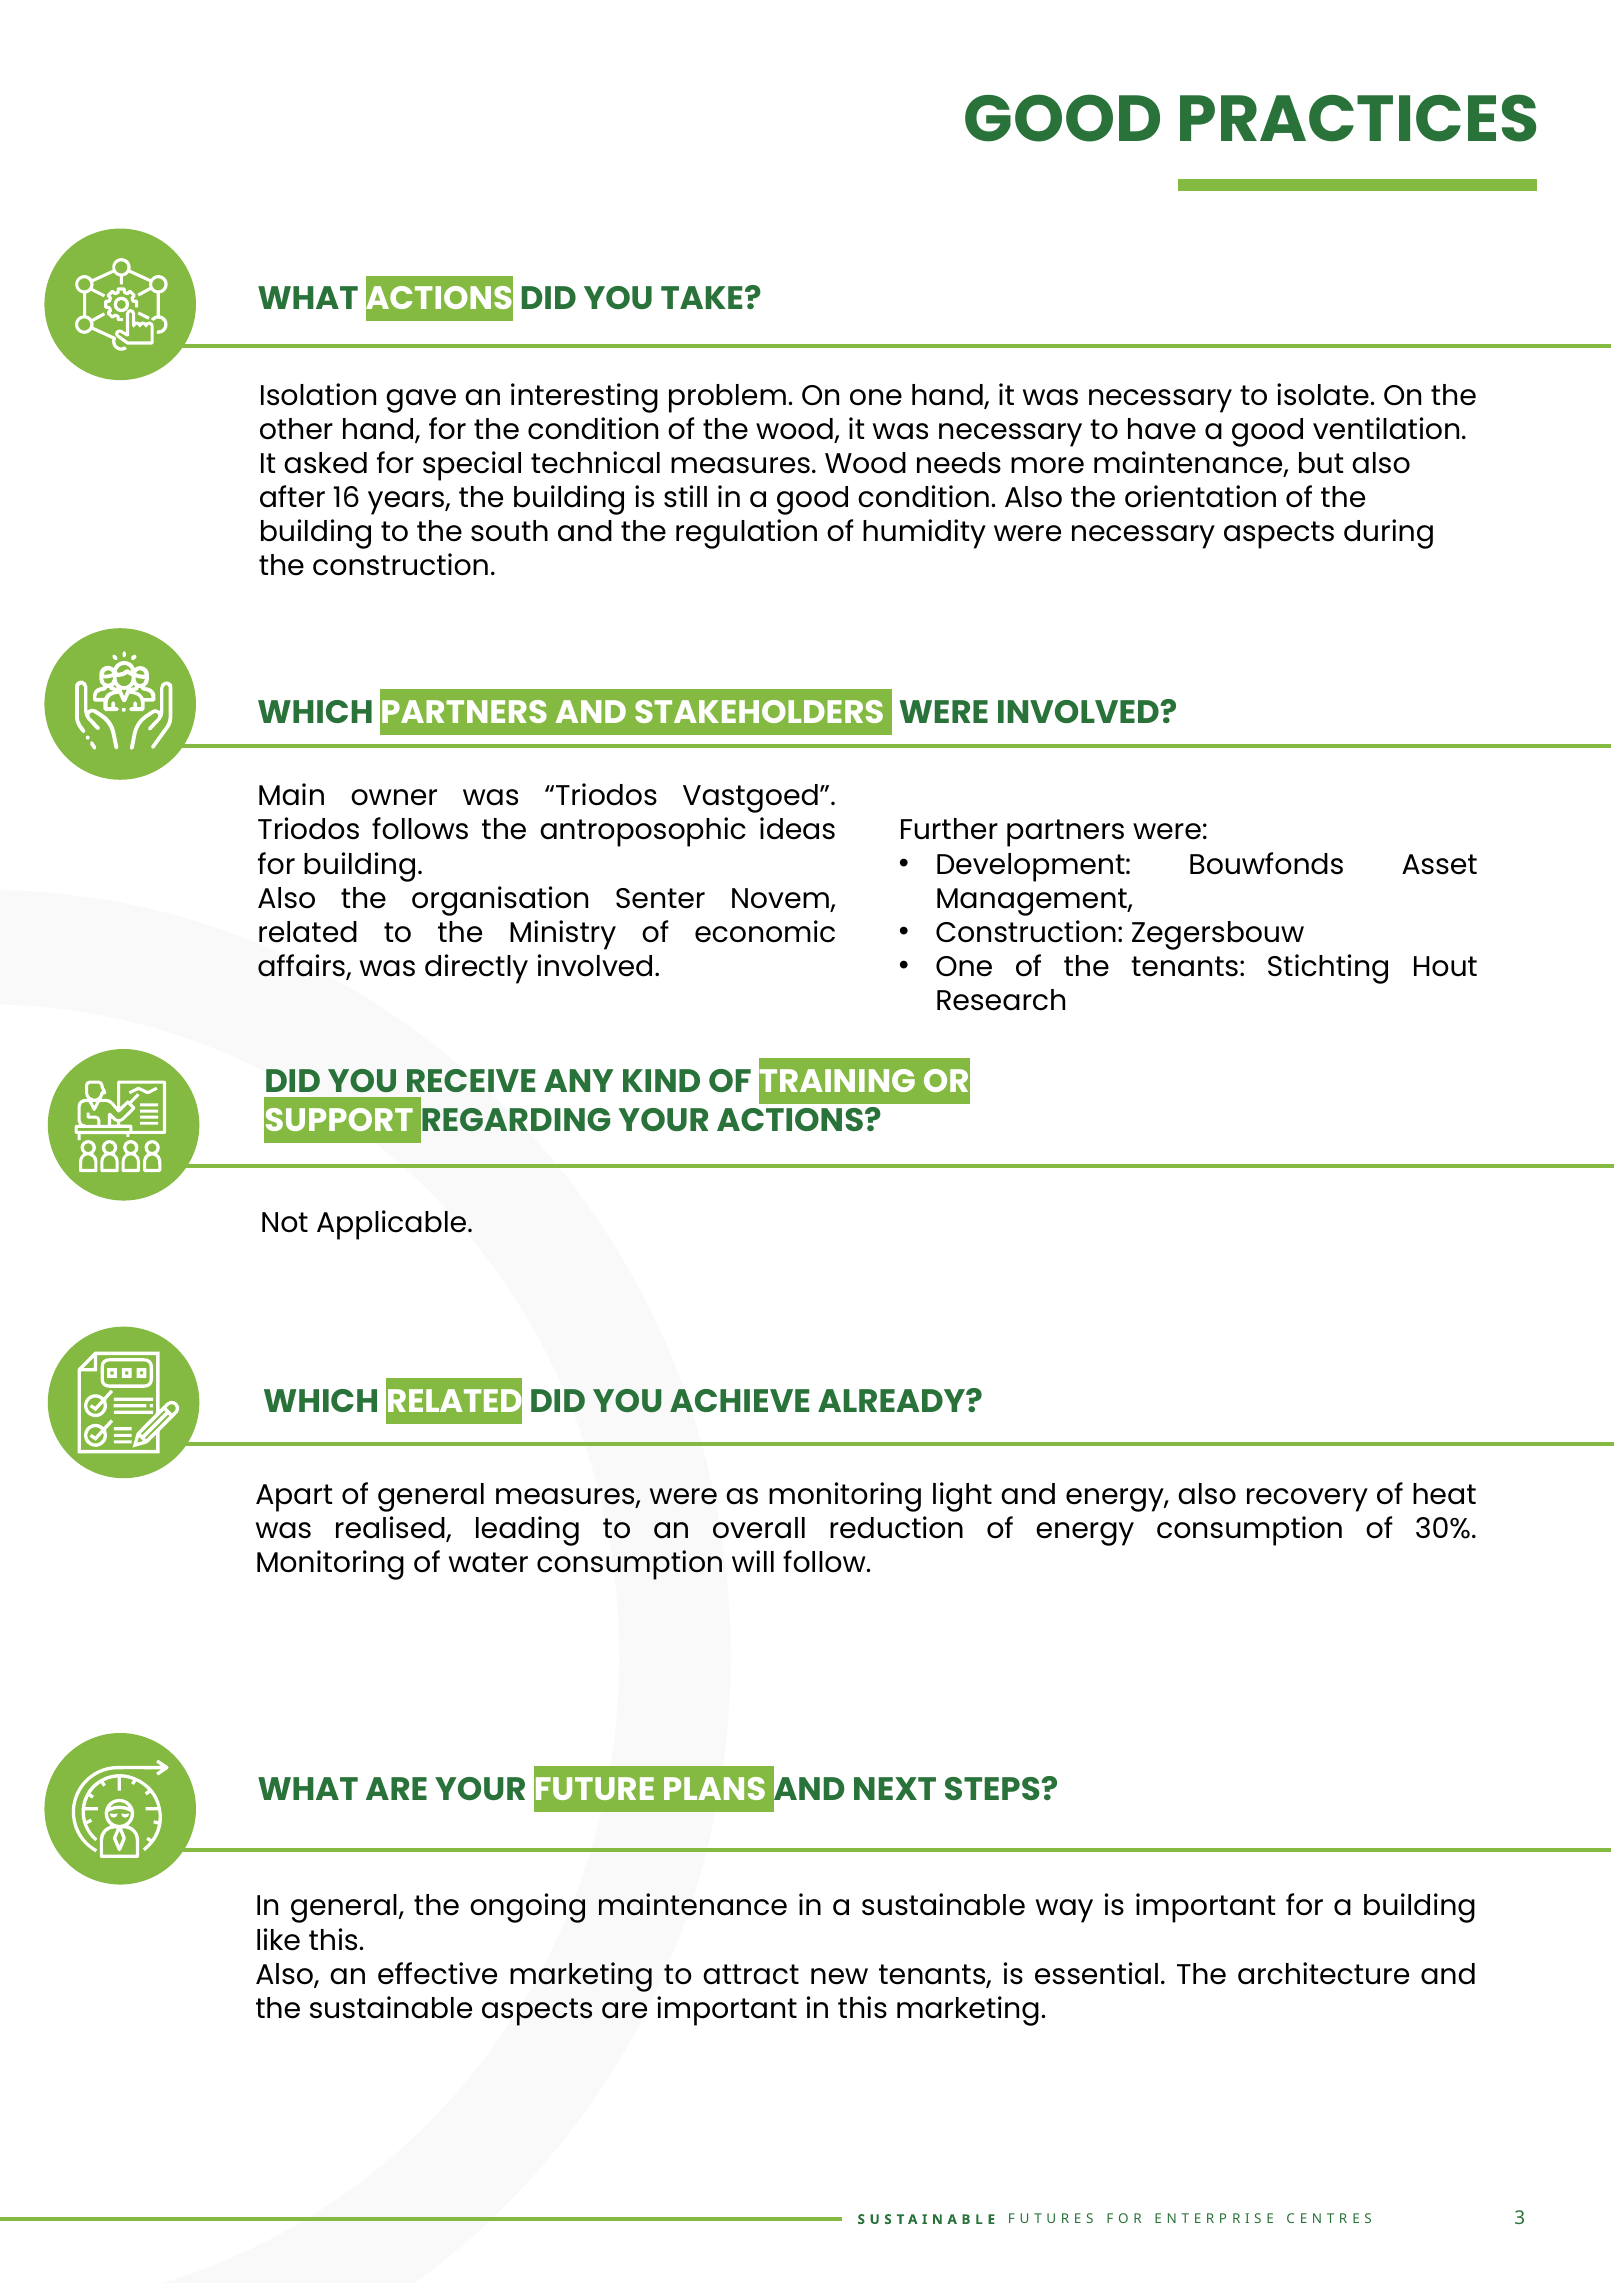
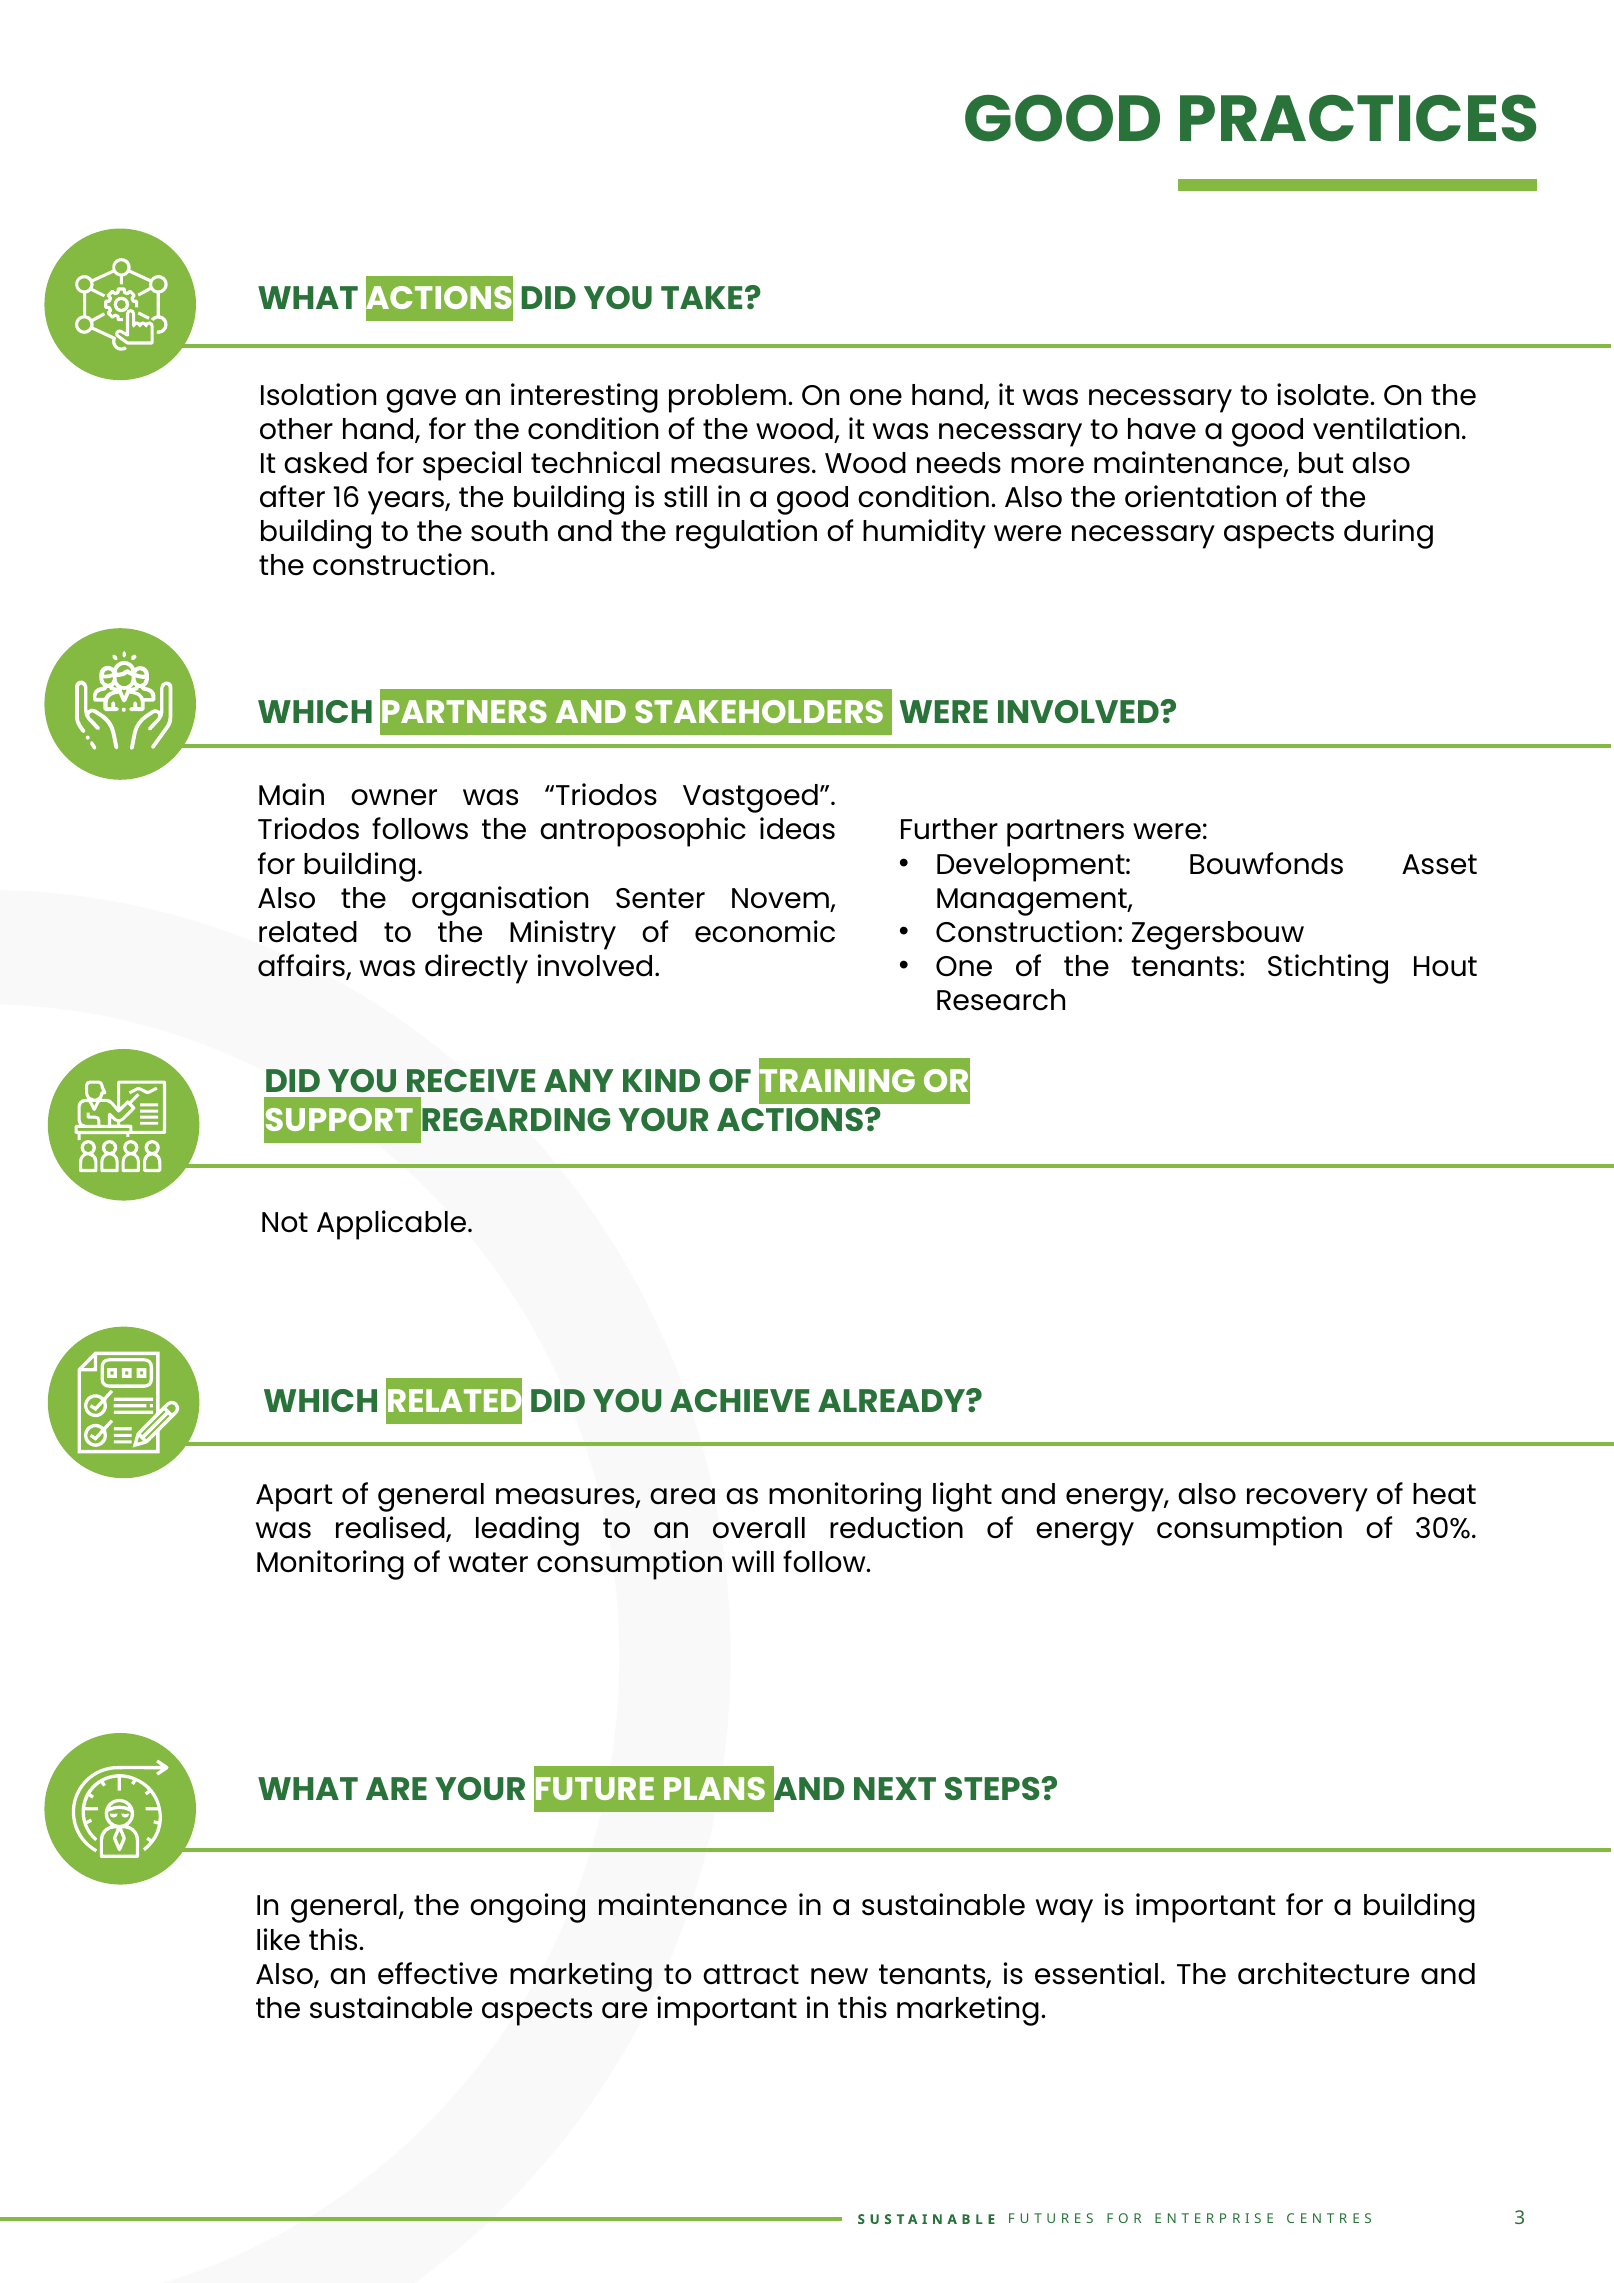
measures were: were -> area (683, 1495)
